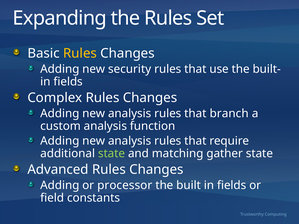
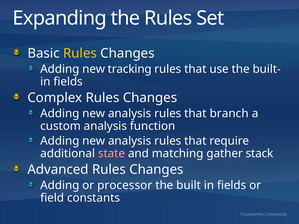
security: security -> tracking (130, 69)
state colour: light green -> pink (112, 154)
gather state: state -> stack (259, 154)
